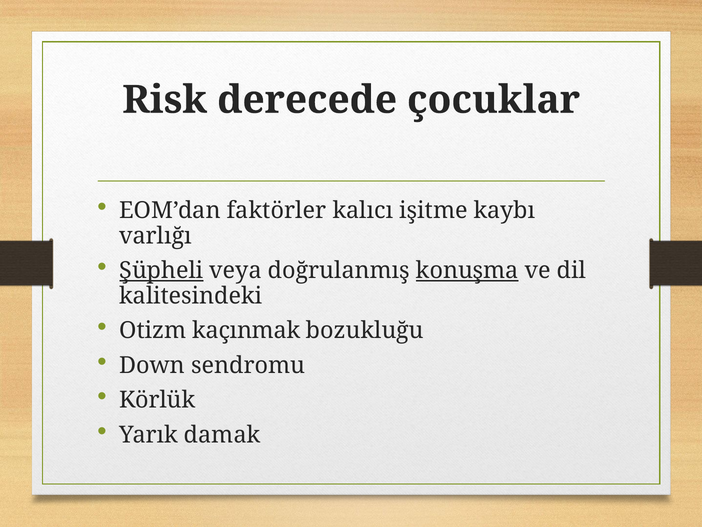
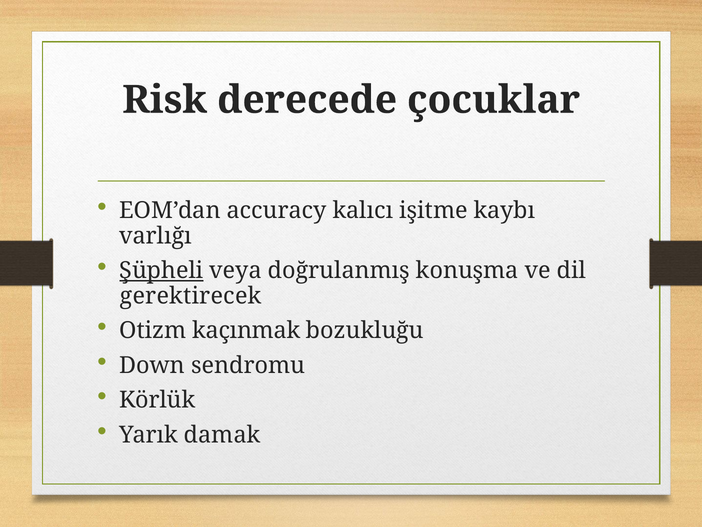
faktörler: faktörler -> accuracy (277, 210)
konuşma underline: present -> none (467, 270)
kalitesindeki: kalitesindeki -> gerektirecek (191, 296)
